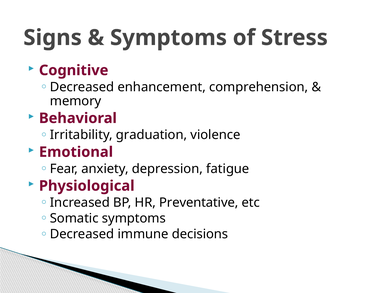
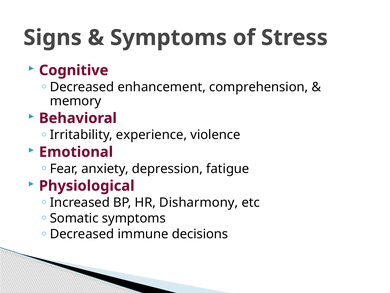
graduation: graduation -> experience (151, 135)
Preventative: Preventative -> Disharmony (199, 202)
